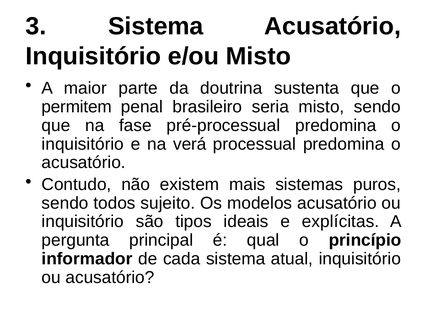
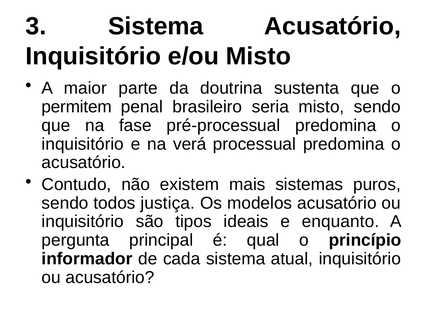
sujeito: sujeito -> justiça (168, 203)
explícitas: explícitas -> enquanto (341, 222)
